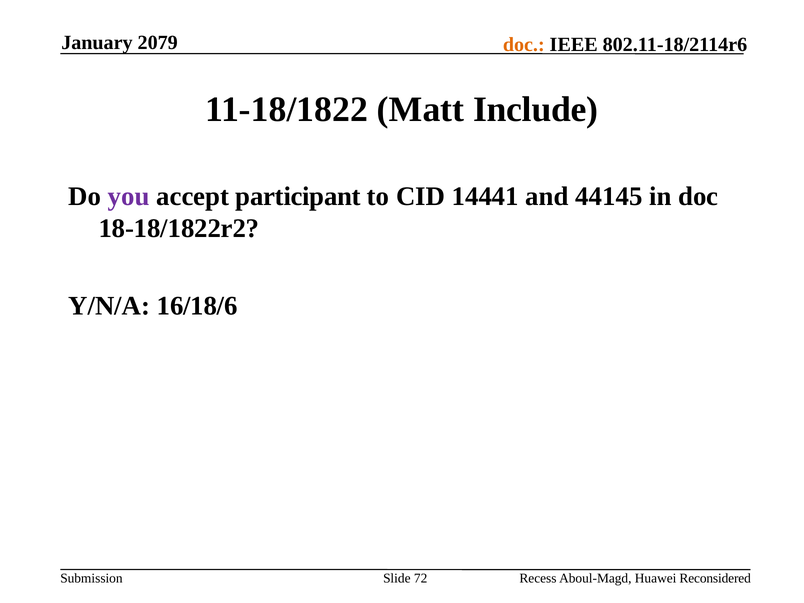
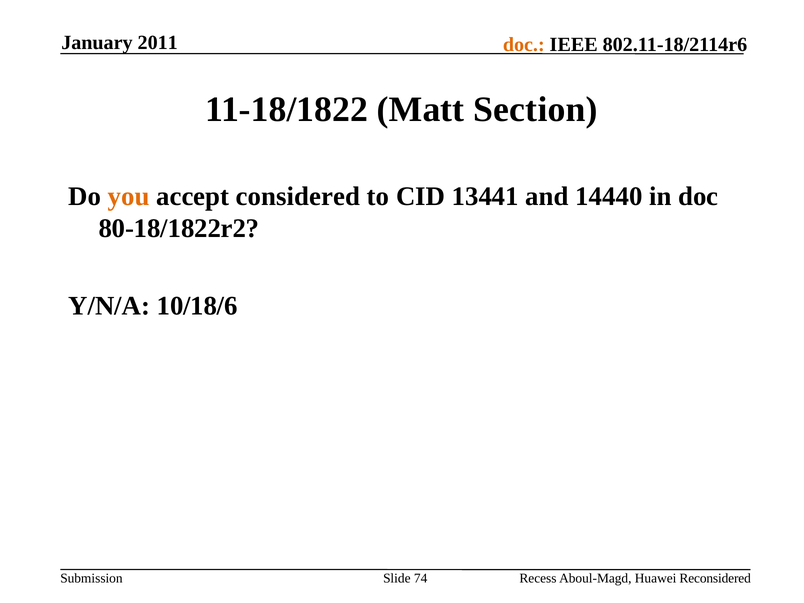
2079: 2079 -> 2011 (158, 43)
Include: Include -> Section (536, 110)
you colour: purple -> orange (129, 196)
participant: participant -> considered (298, 196)
14441: 14441 -> 13441 (485, 196)
44145: 44145 -> 14440 (609, 196)
18-18/1822r2: 18-18/1822r2 -> 80-18/1822r2 (179, 228)
16/18/6: 16/18/6 -> 10/18/6 (197, 306)
72: 72 -> 74 (421, 578)
